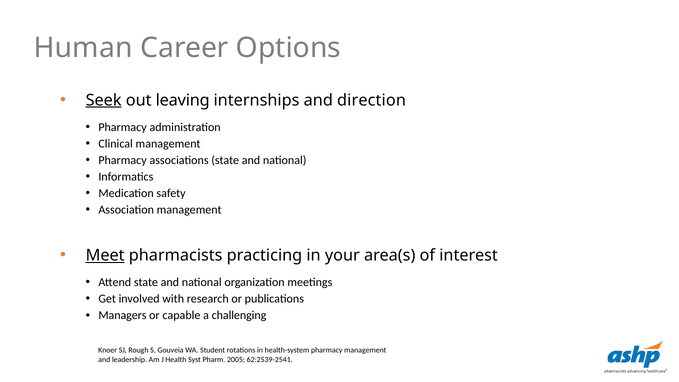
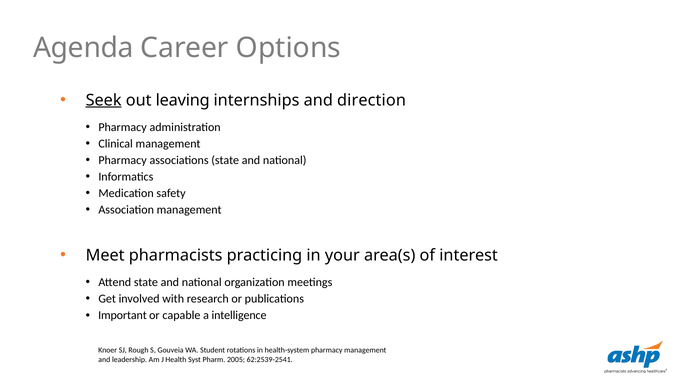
Human: Human -> Agenda (83, 48)
Meet underline: present -> none (105, 255)
Managers: Managers -> Important (122, 315)
challenging: challenging -> intelligence (239, 315)
